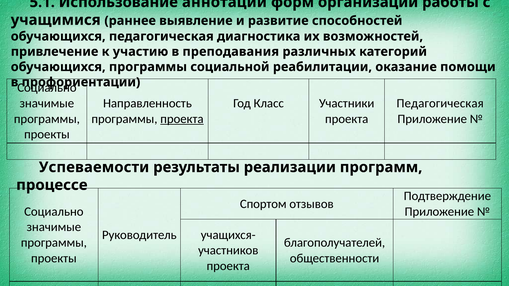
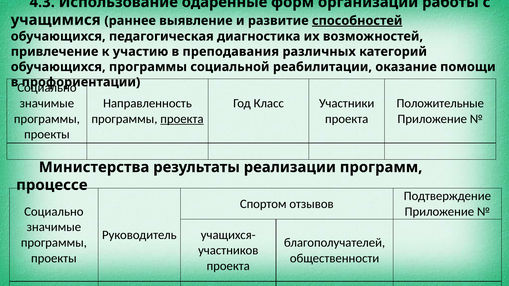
5.1: 5.1 -> 4.3 (42, 2)
аннотации: аннотации -> одаренные (225, 2)
способностей underline: none -> present (357, 21)
Педагогическая: Педагогическая -> Положительные (440, 103)
Успеваемости: Успеваемости -> Министерства (94, 167)
